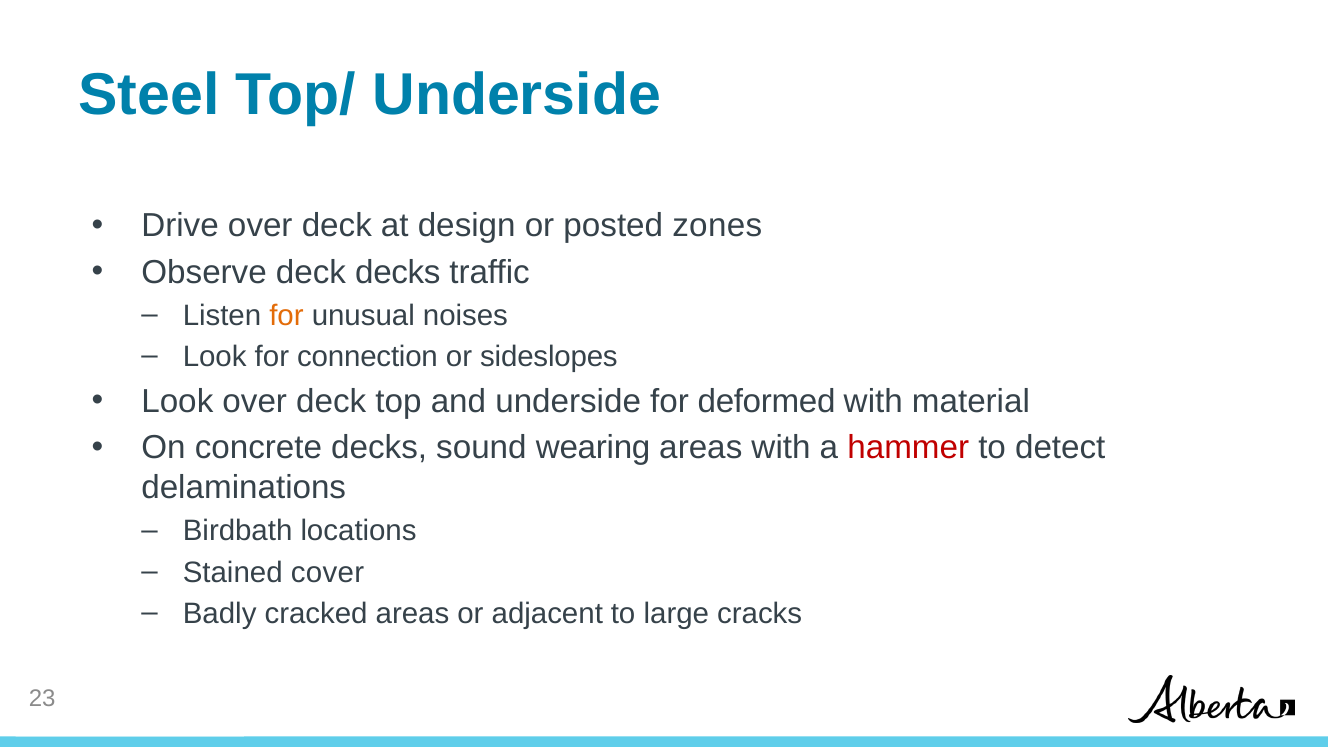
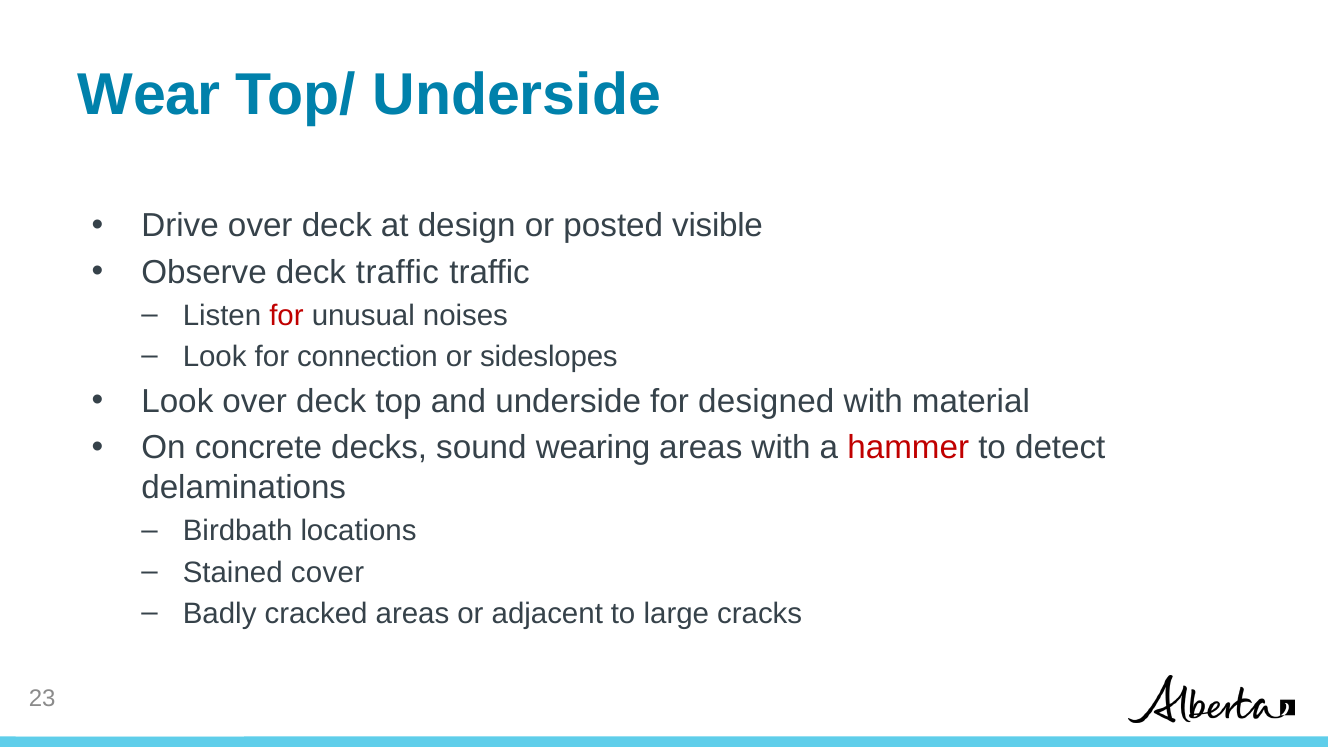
Steel: Steel -> Wear (149, 95)
zones: zones -> visible (718, 226)
deck decks: decks -> traffic (398, 272)
for colour: orange -> red (286, 316)
deformed: deformed -> designed (766, 402)
